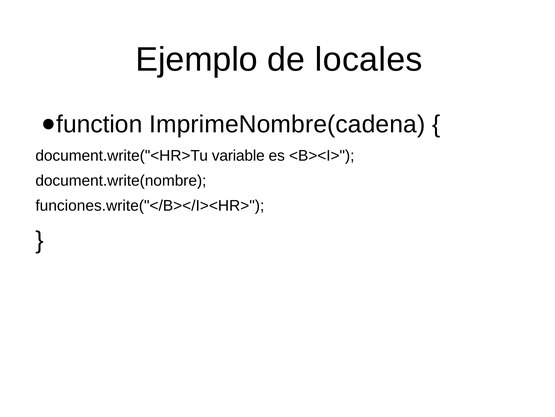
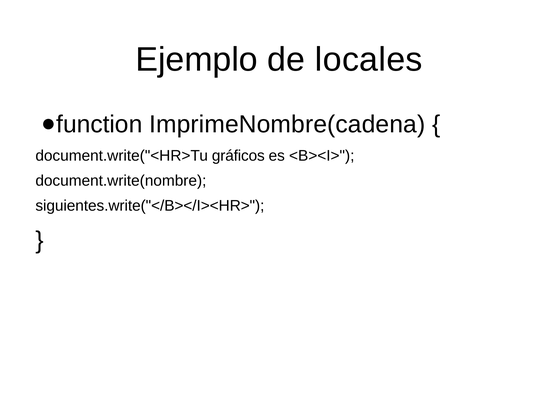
variable: variable -> gráficos (238, 155)
funciones.write("</B></I><HR>: funciones.write("</B></I><HR> -> siguientes.write("</B></I><HR> (150, 205)
